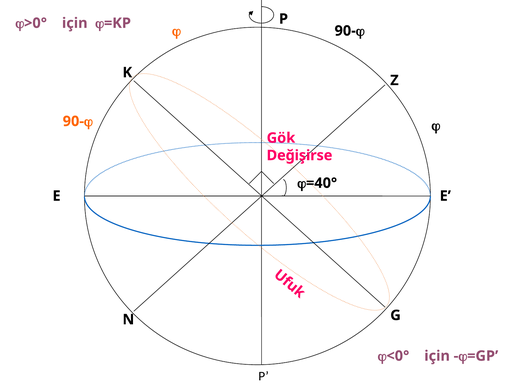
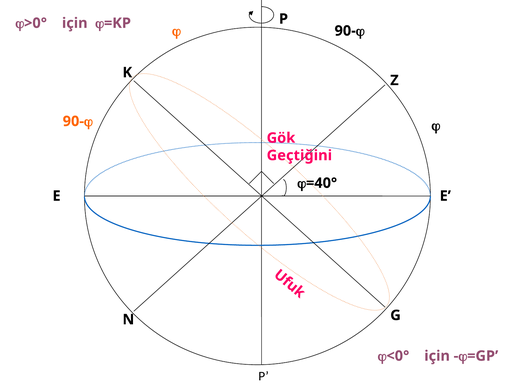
Değişirse: Değişirse -> Geçtiğini (299, 155)
